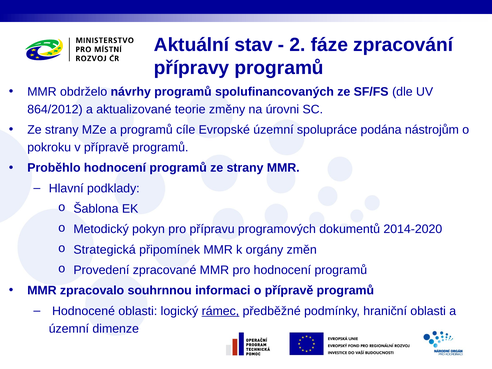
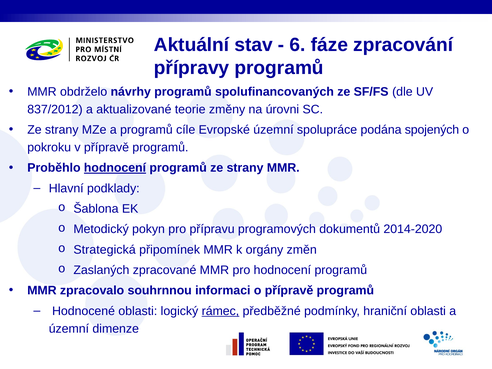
2: 2 -> 6 (298, 45)
864/2012: 864/2012 -> 837/2012 (55, 109)
nástrojům: nástrojům -> spojených (432, 130)
hodnocení underline: none -> present (115, 168)
Provedení: Provedení -> Zaslaných (101, 270)
